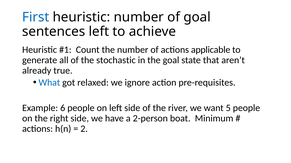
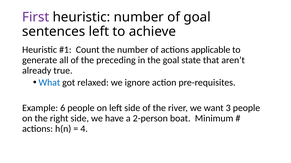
First colour: blue -> purple (36, 17)
stochastic: stochastic -> preceding (116, 60)
5: 5 -> 3 (228, 108)
2: 2 -> 4 (84, 129)
